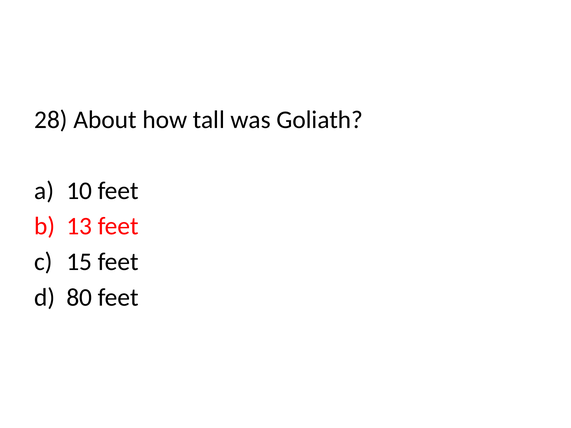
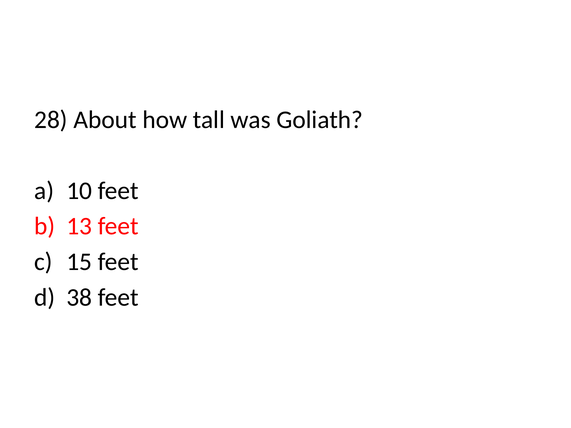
80: 80 -> 38 (79, 297)
